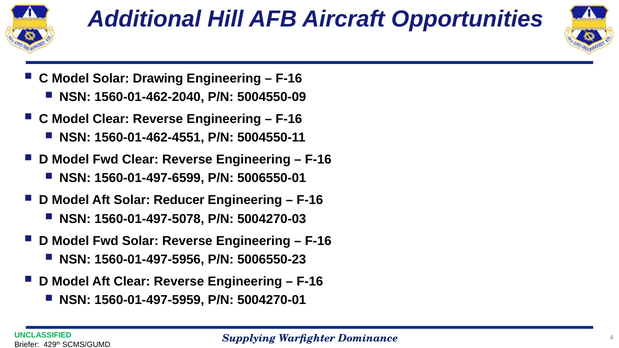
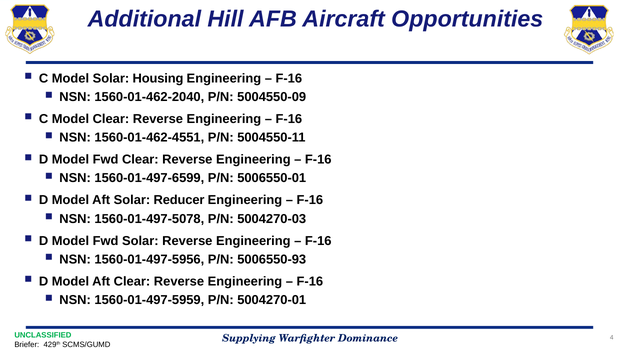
Drawing: Drawing -> Housing (158, 78)
5006550-23: 5006550-23 -> 5006550-93 (272, 260)
